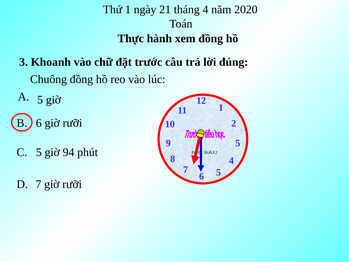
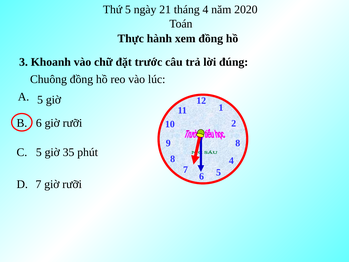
Thứ 1: 1 -> 5 (128, 10)
9 5: 5 -> 8 (238, 143)
94: 94 -> 35 (69, 152)
